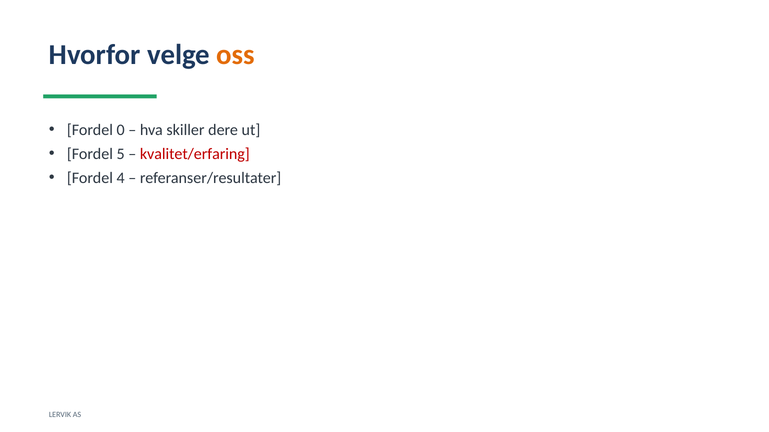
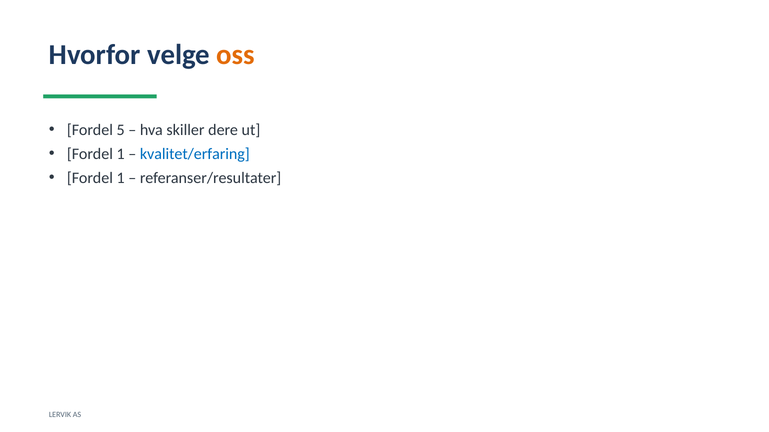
0: 0 -> 5 (121, 130)
5: 5 -> 1 (121, 154)
kvalitet/erfaring colour: red -> blue (195, 154)
4: 4 -> 1 (121, 178)
